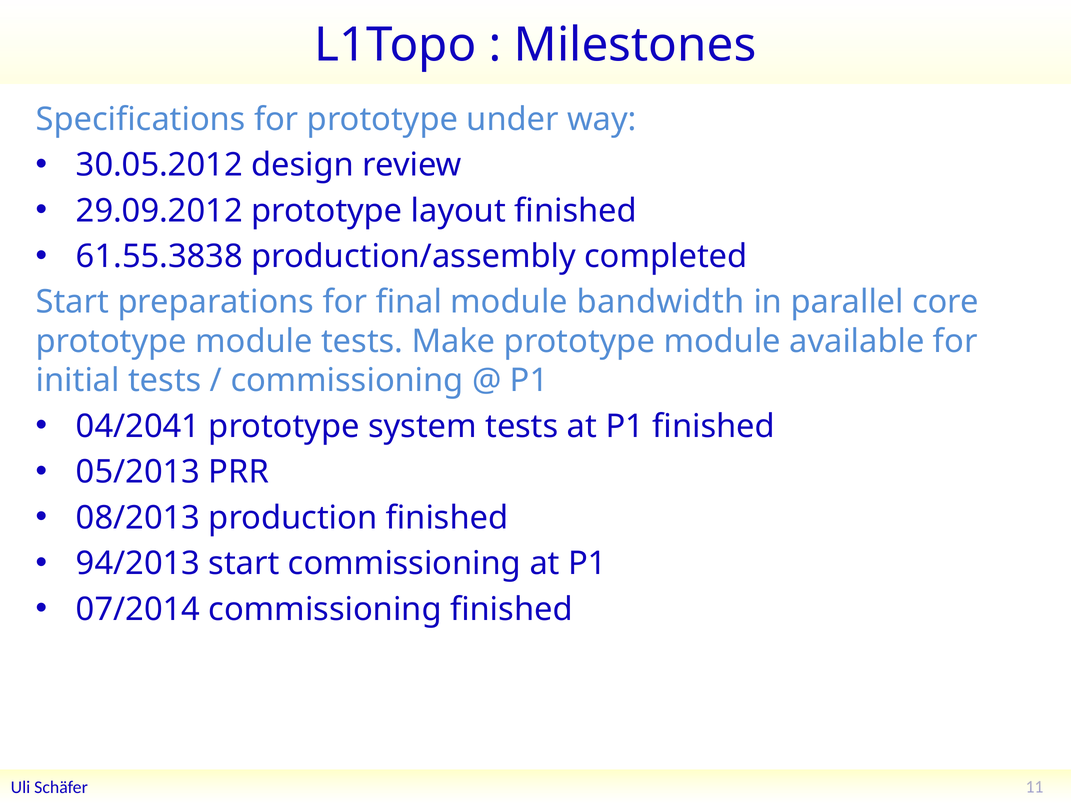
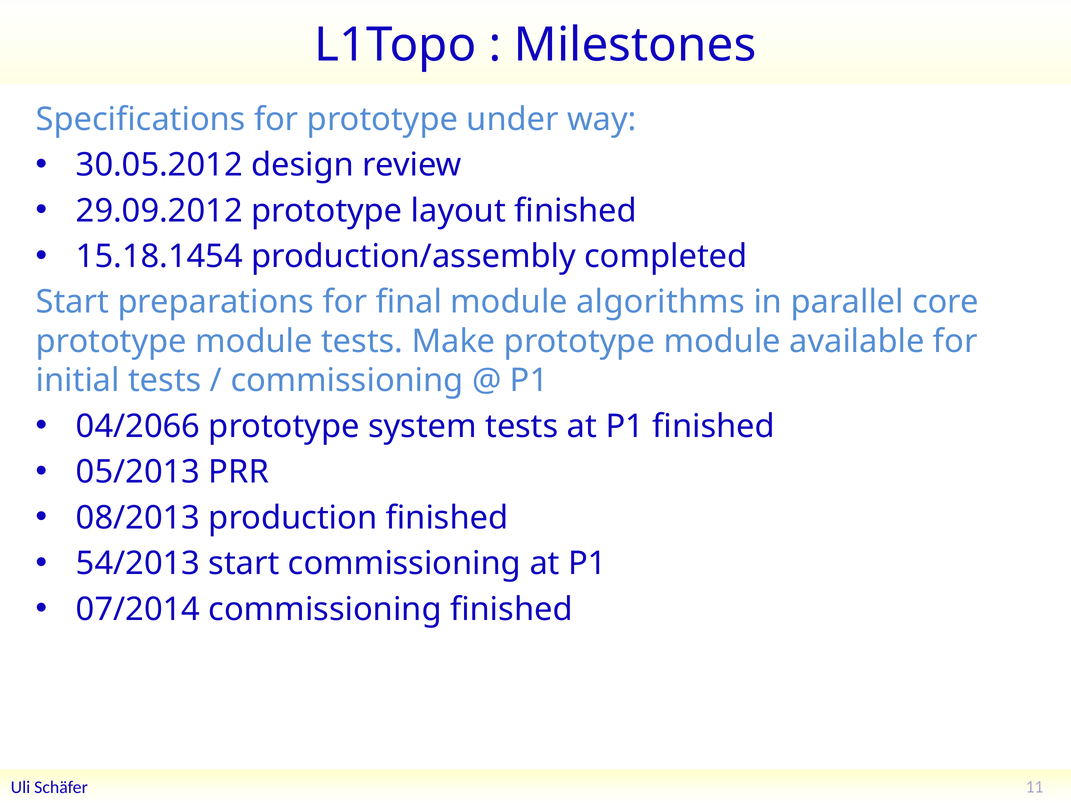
61.55.3838: 61.55.3838 -> 15.18.1454 (159, 257)
bandwidth: bandwidth -> algorithms (661, 302)
04/2041: 04/2041 -> 04/2066 (138, 426)
94/2013: 94/2013 -> 54/2013 (138, 564)
